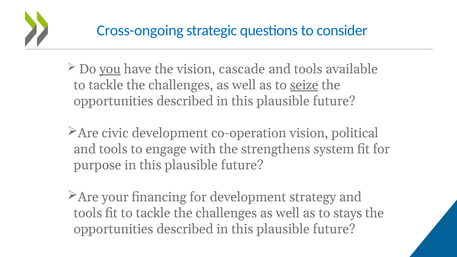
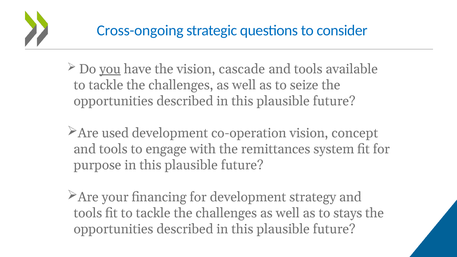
seize underline: present -> none (304, 85)
civic: civic -> used (115, 133)
political: political -> concept (355, 133)
strengthens: strengthens -> remittances (276, 149)
